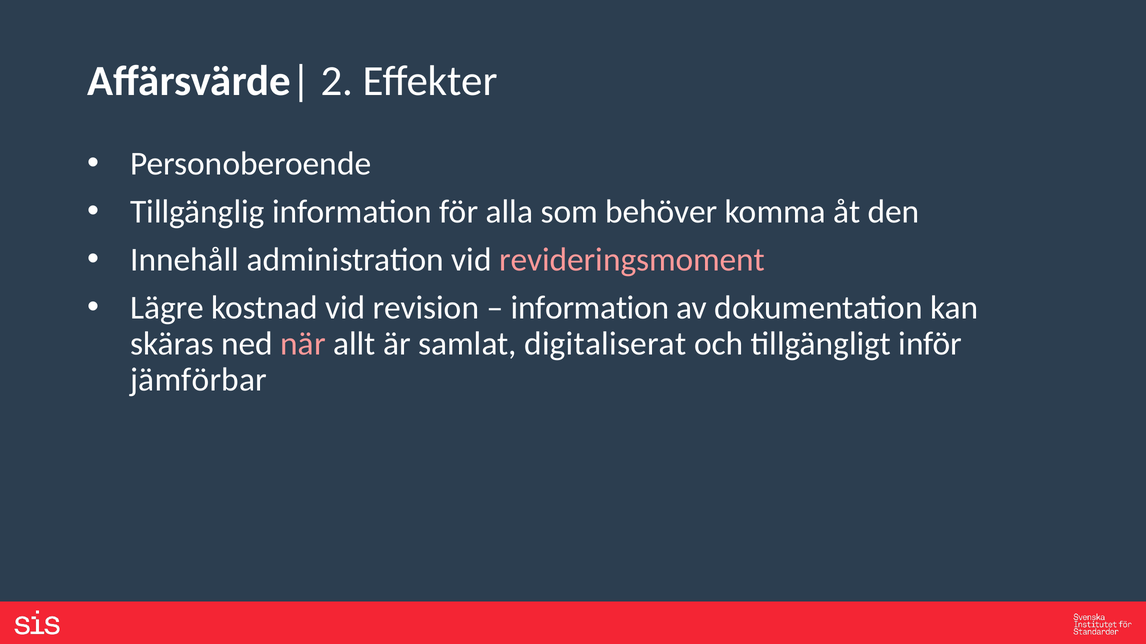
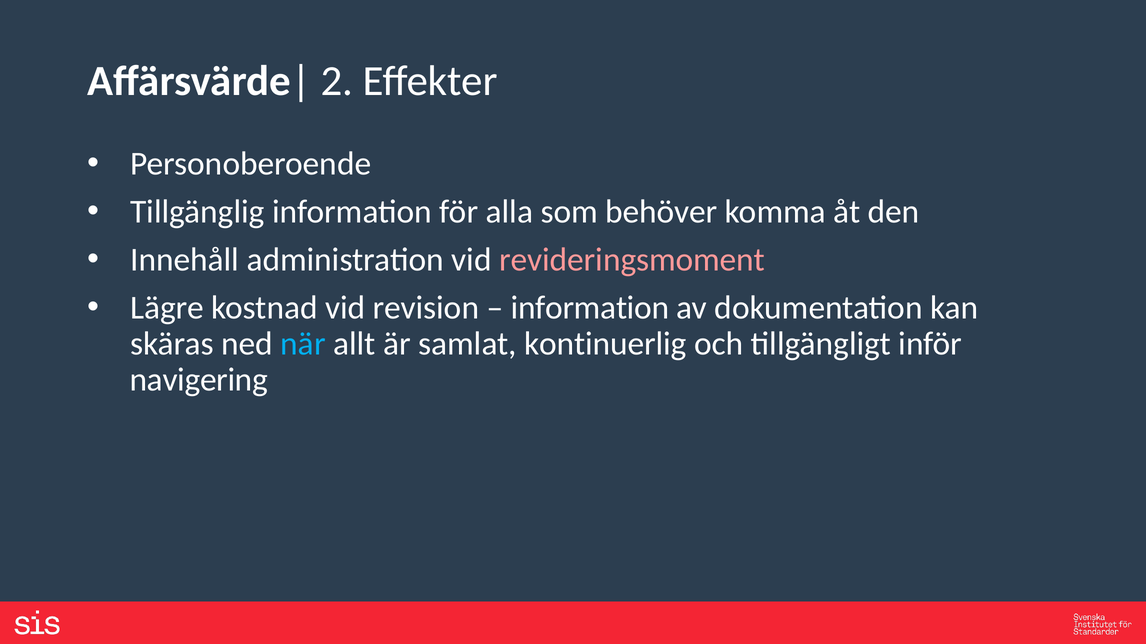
när colour: pink -> light blue (303, 344)
digitaliserat: digitaliserat -> kontinuerlig (605, 344)
jämförbar: jämförbar -> navigering (199, 380)
